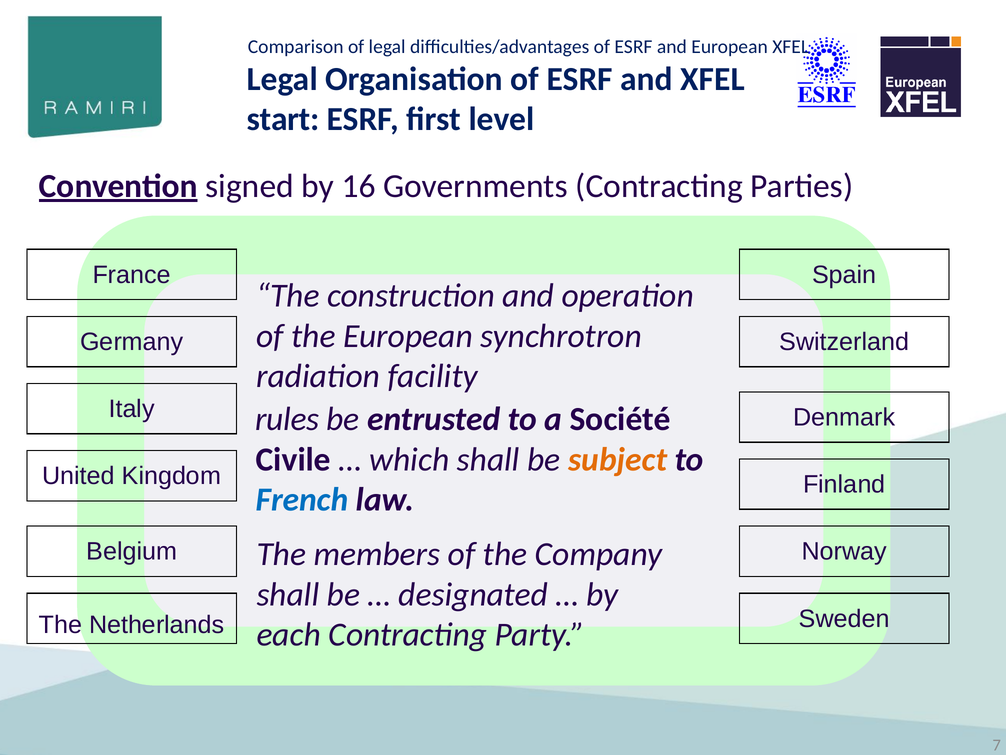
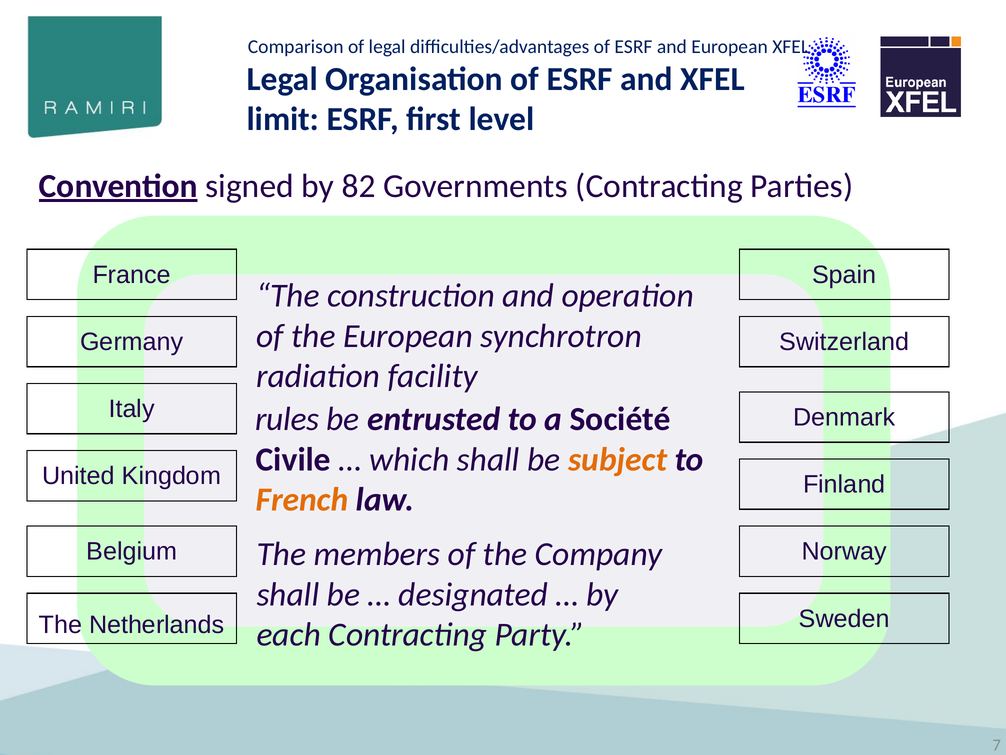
start: start -> limit (283, 119)
16: 16 -> 82 (359, 186)
French colour: blue -> orange (302, 499)
